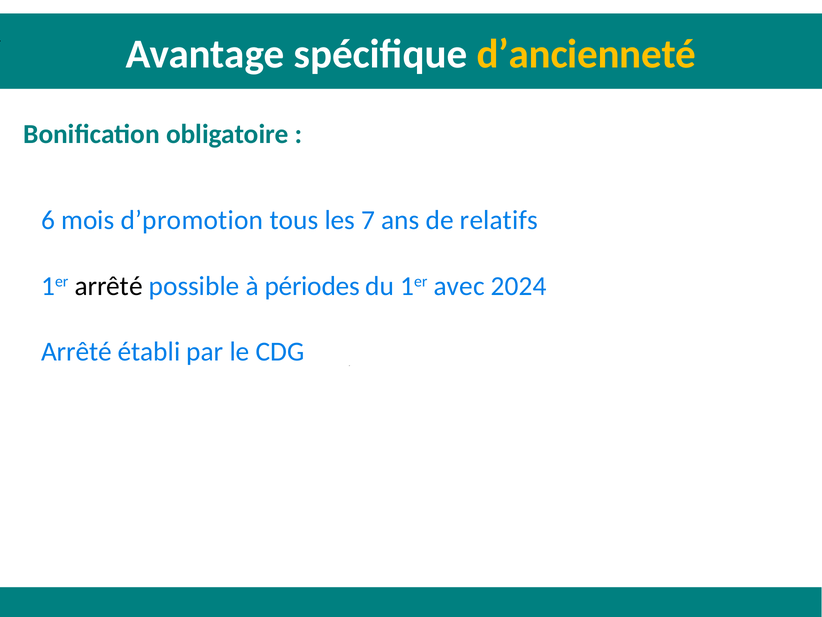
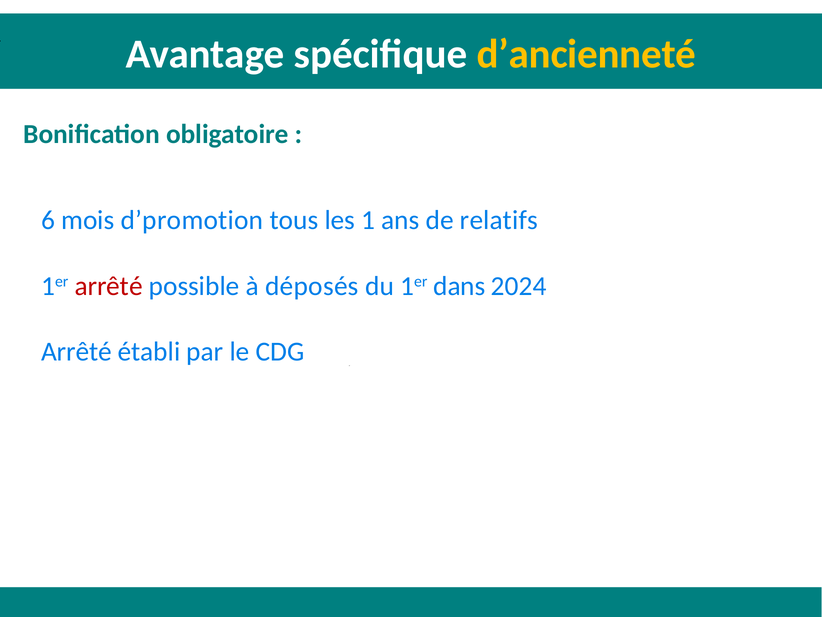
7: 7 -> 1 (368, 220)
arrêté colour: black -> red (109, 286)
périodes: périodes -> déposés (312, 286)
avec: avec -> dans (459, 286)
